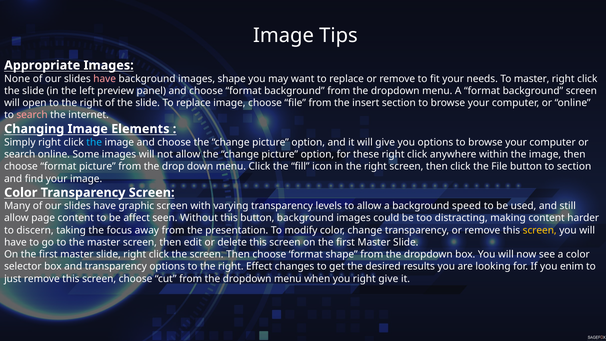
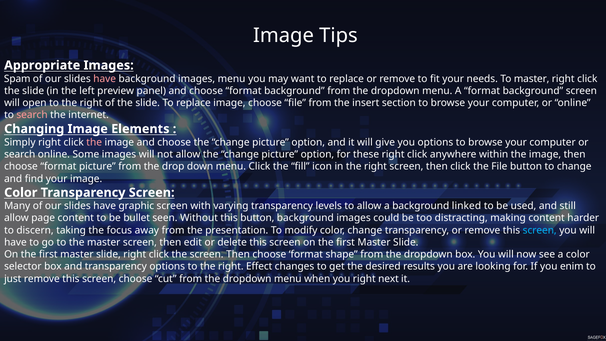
None: None -> Spam (17, 79)
images shape: shape -> menu (232, 79)
the colour: light blue -> pink (94, 142)
to section: section -> change (574, 167)
speed: speed -> linked (466, 206)
affect: affect -> bullet (137, 218)
screen colour: yellow -> light blue (540, 230)
right give: give -> next (388, 279)
